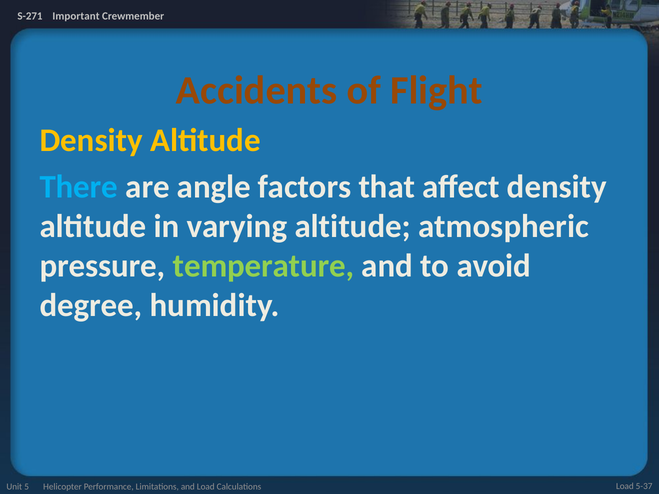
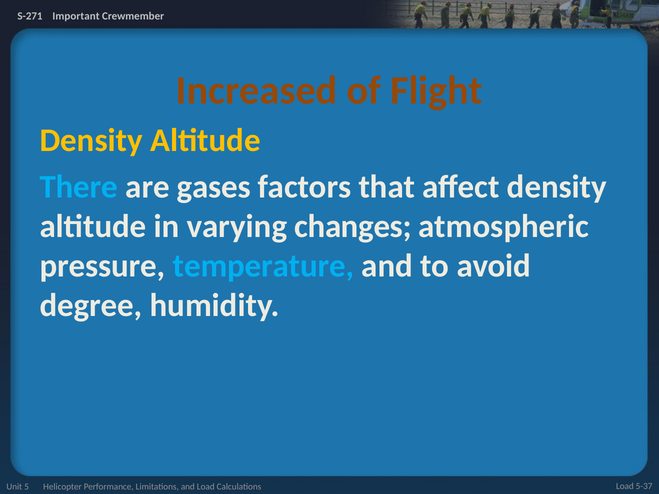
Accidents: Accidents -> Increased (257, 91)
angle: angle -> gases (214, 187)
varying altitude: altitude -> changes (353, 226)
temperature colour: light green -> light blue (263, 266)
